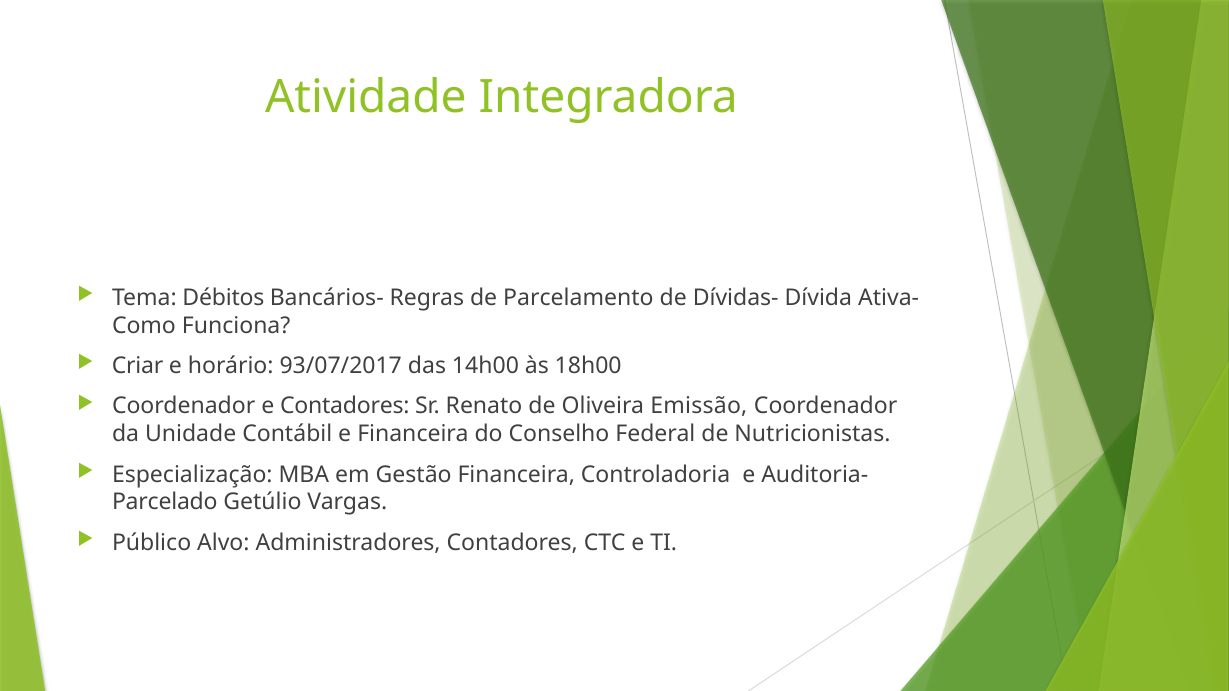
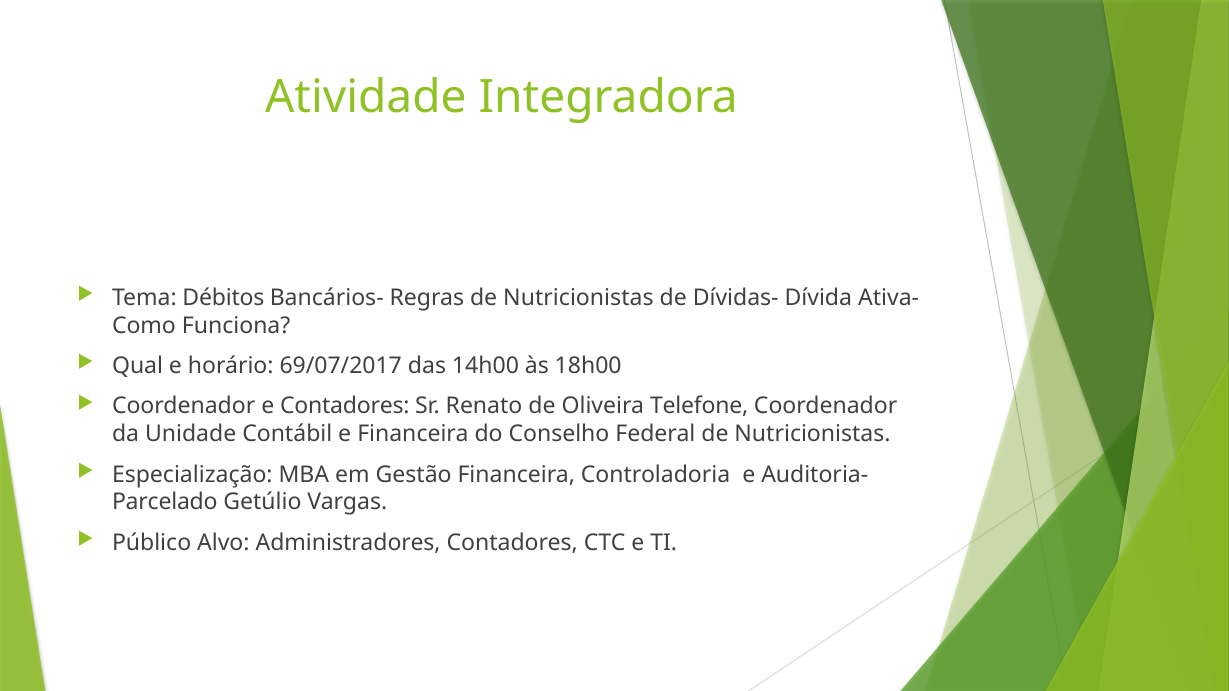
Regras de Parcelamento: Parcelamento -> Nutricionistas (578, 298)
Criar: Criar -> Qual (138, 366)
93/07/2017: 93/07/2017 -> 69/07/2017 (341, 366)
Emissão: Emissão -> Telefone (699, 407)
